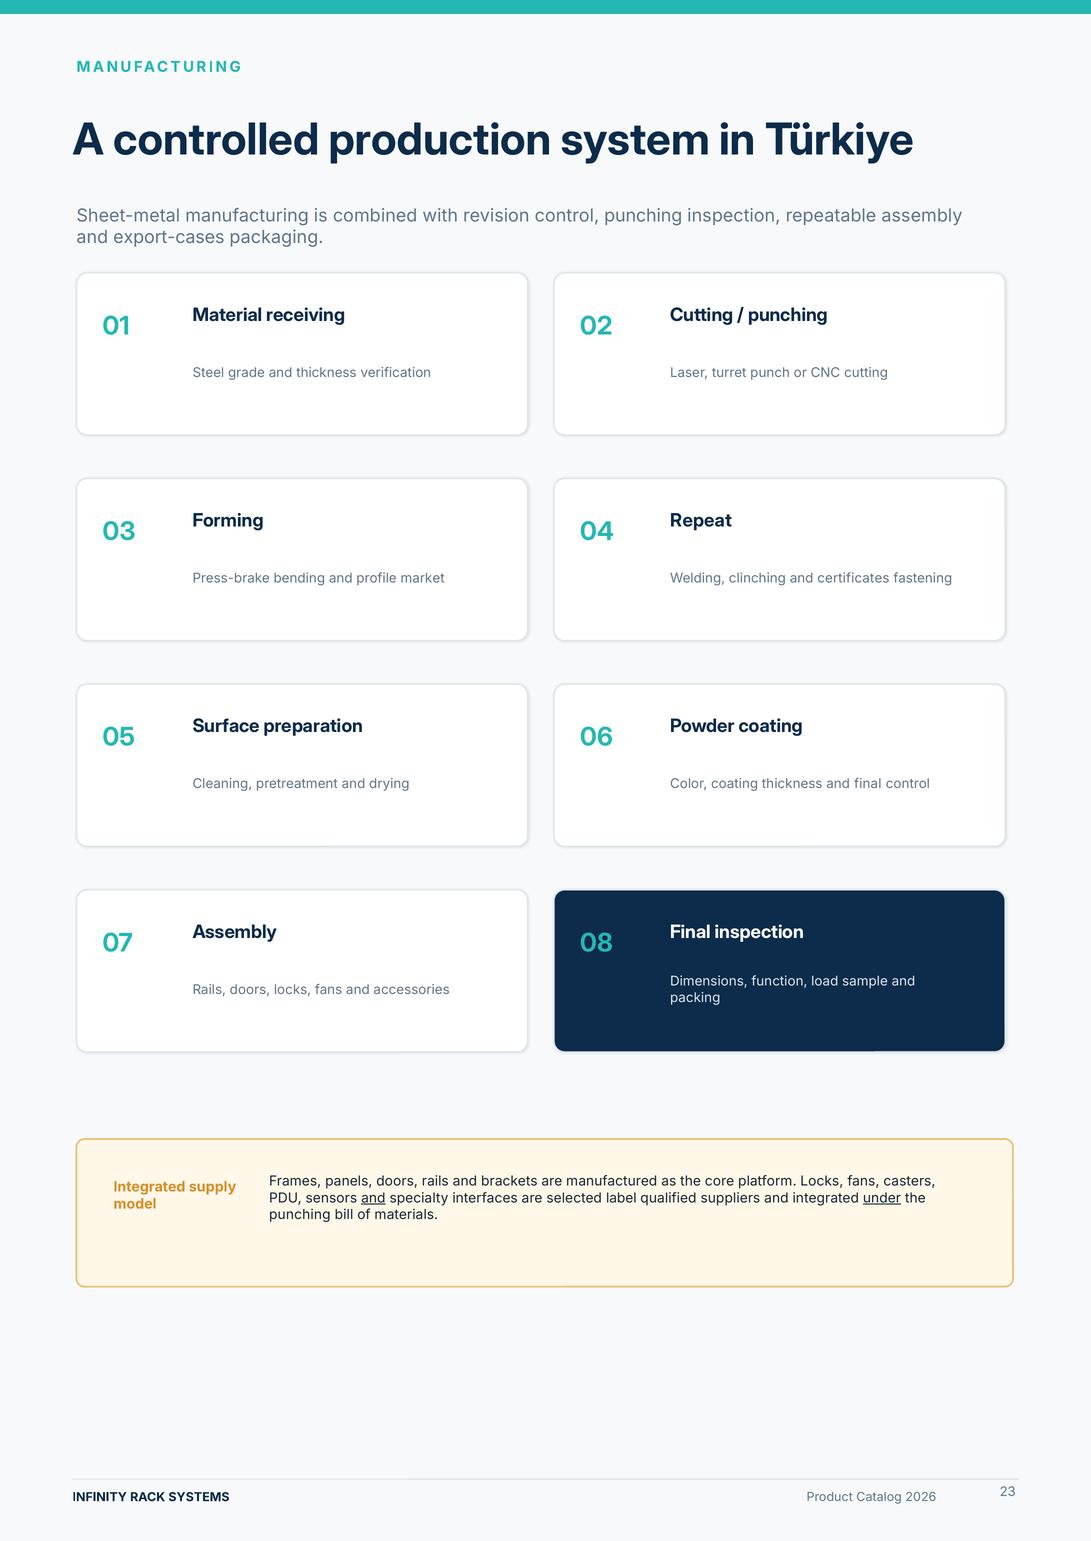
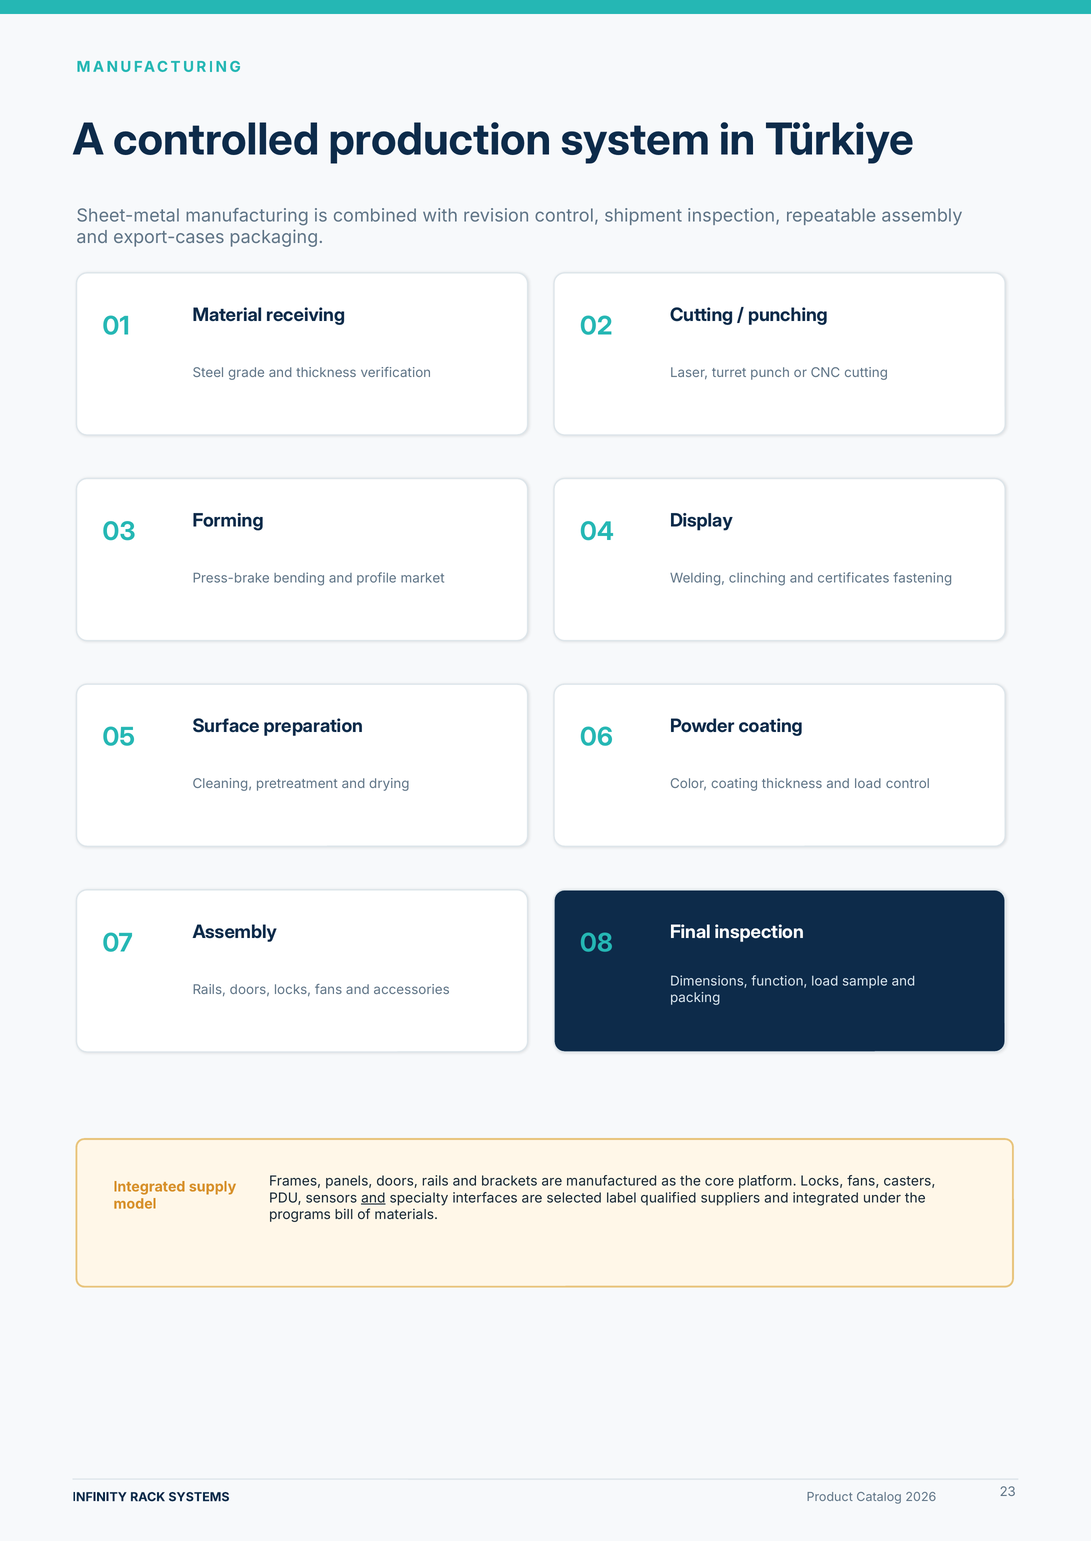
control punching: punching -> shipment (643, 216)
Repeat: Repeat -> Display (701, 521)
and final: final -> load (868, 784)
under underline: present -> none (882, 1199)
punching: punching -> programs (300, 1215)
